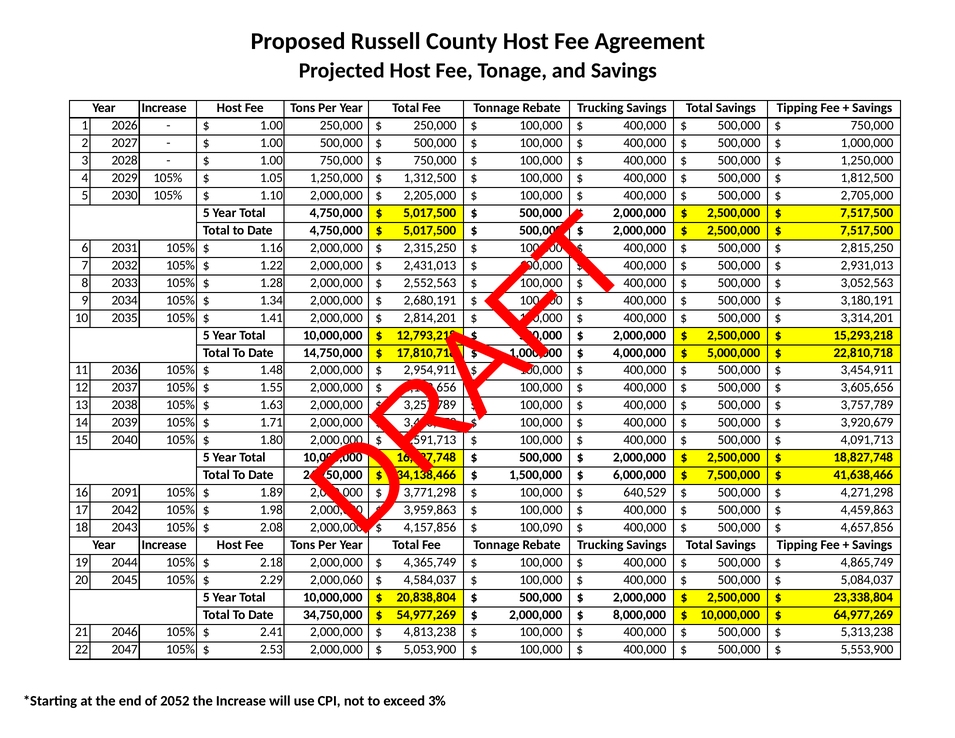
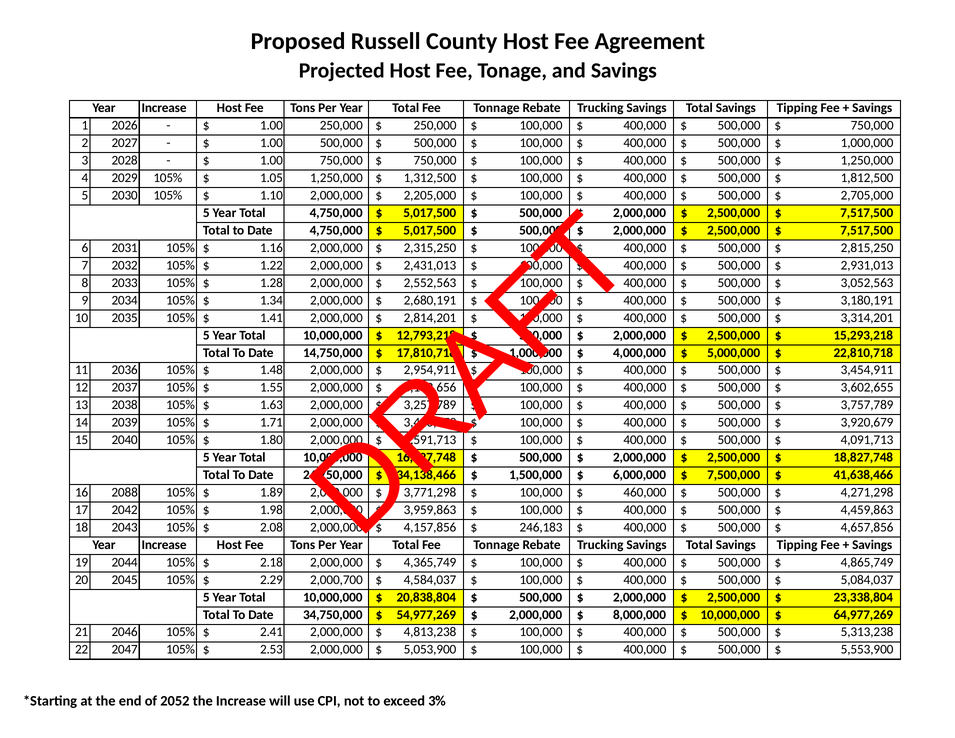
3,605,656: 3,605,656 -> 3,602,655 (867, 388)
2091: 2091 -> 2088 (125, 492)
640,529: 640,529 -> 460,000 (645, 492)
100,090: 100,090 -> 246,183 (541, 527)
2,000,060: 2,000,060 -> 2,000,700 (336, 580)
